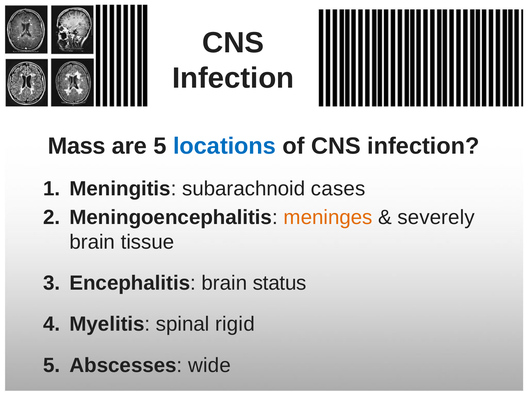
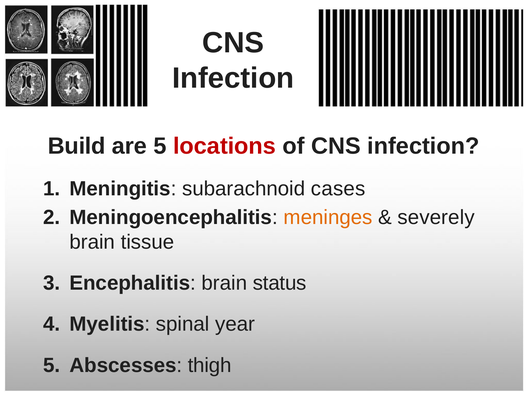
Mass: Mass -> Build (77, 146)
locations colour: blue -> red (225, 146)
rigid: rigid -> year (235, 324)
wide: wide -> thigh (210, 365)
